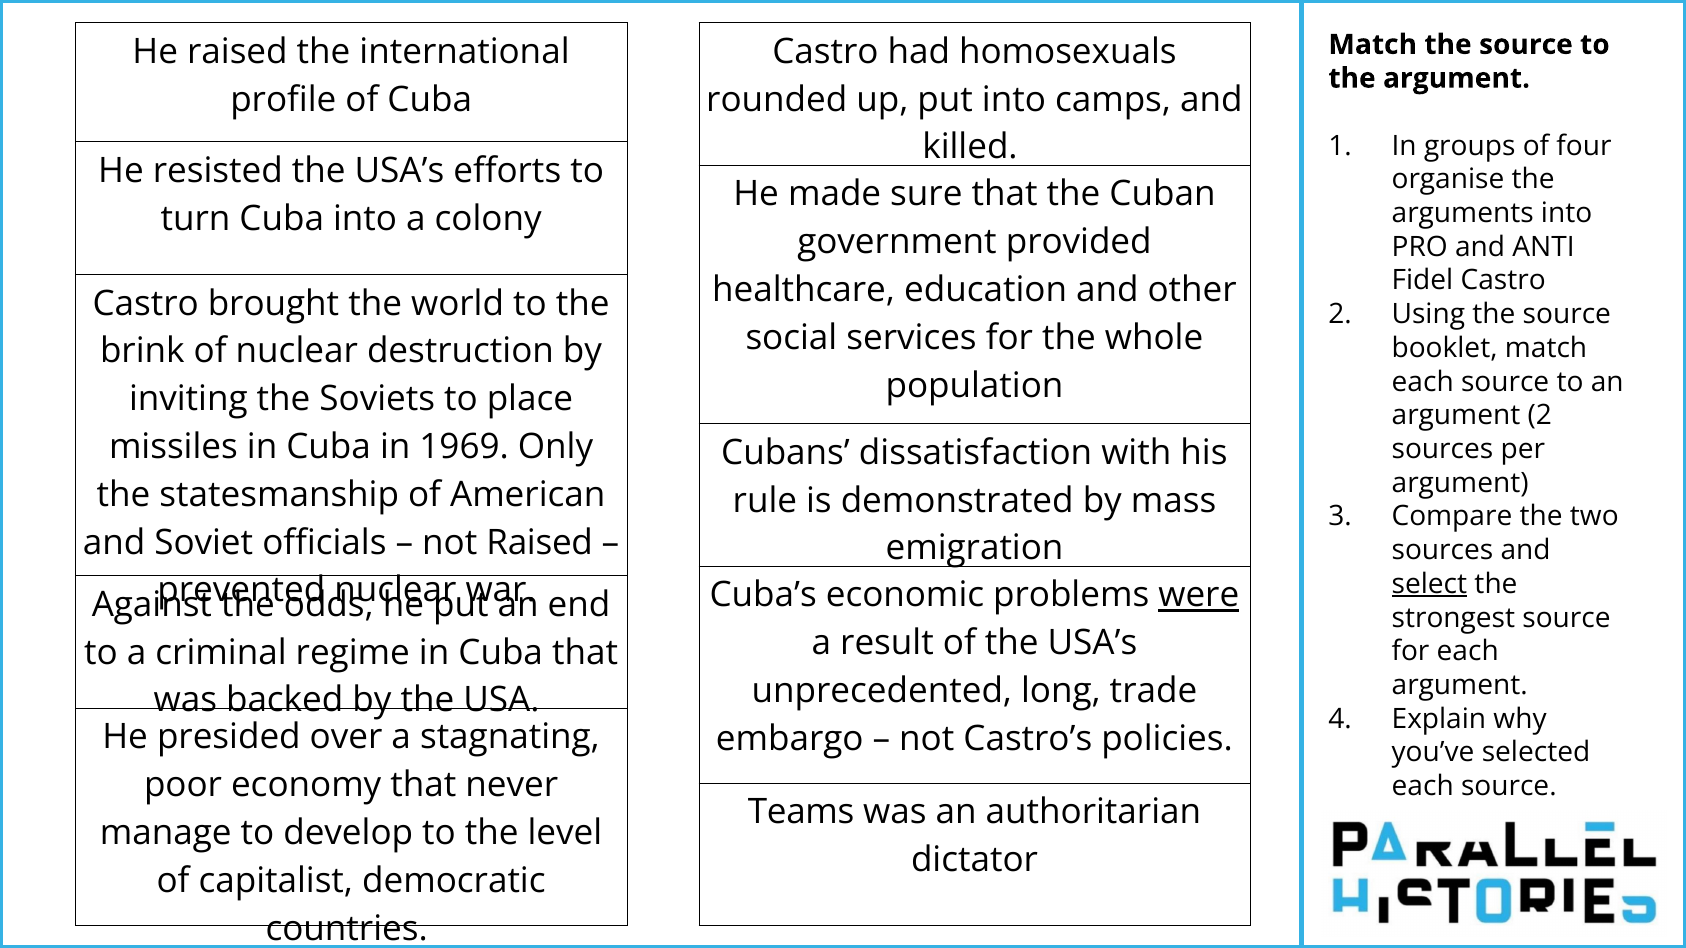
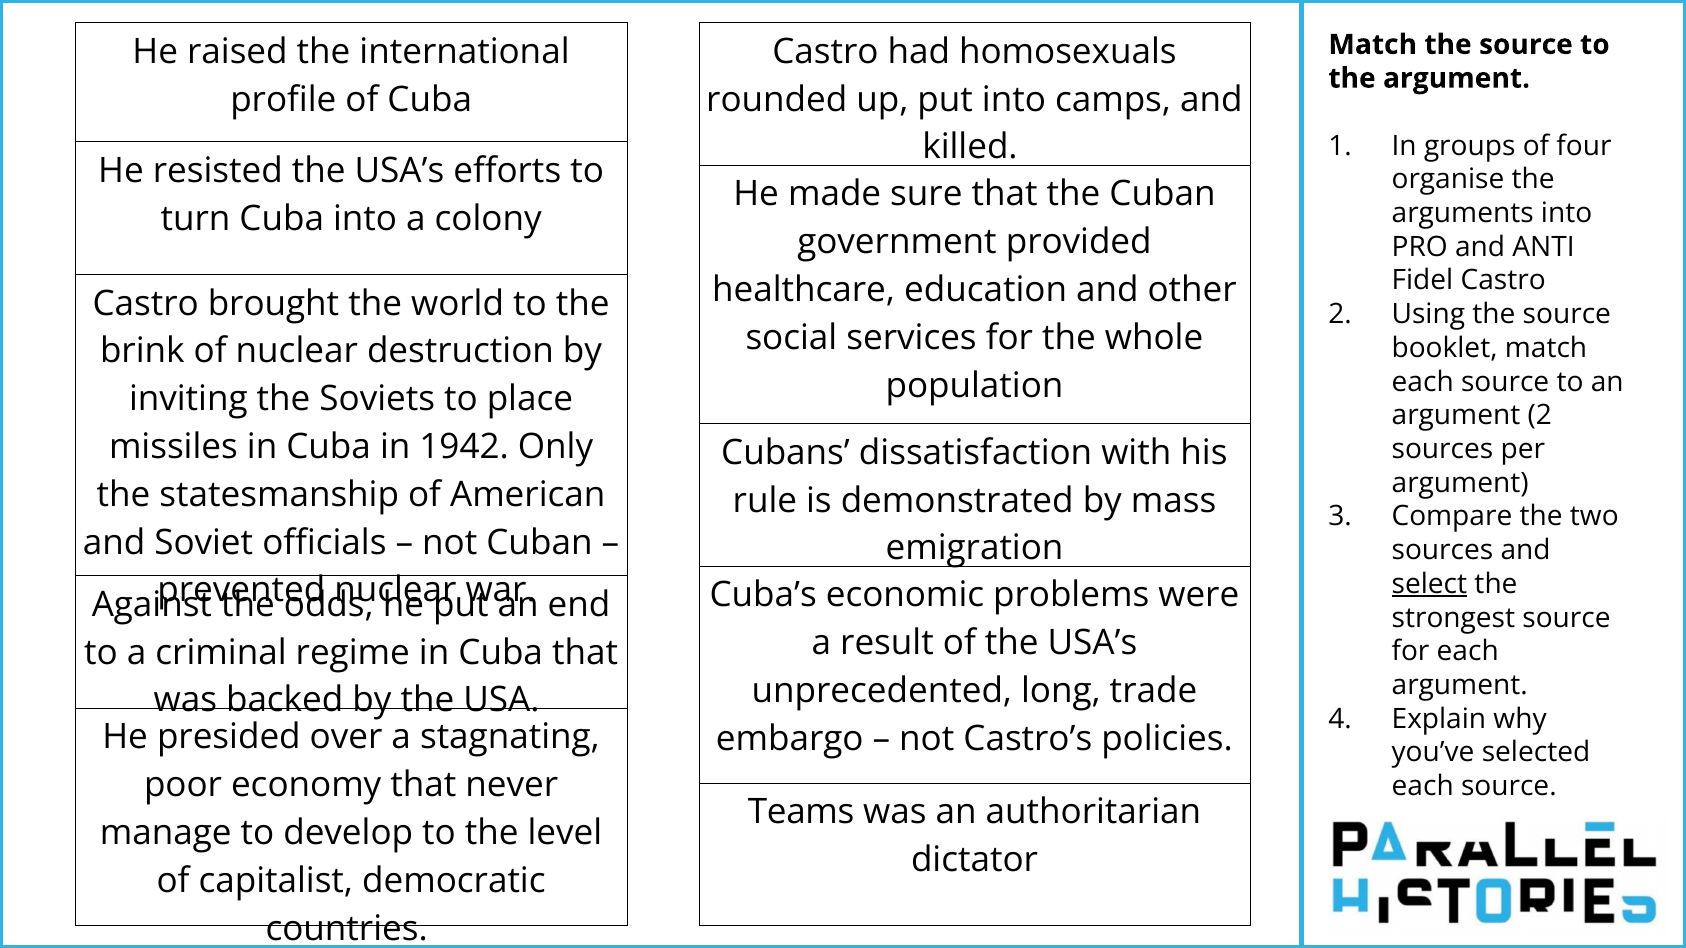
1969: 1969 -> 1942 (464, 447)
not Raised: Raised -> Cuban (539, 543)
were underline: present -> none (1199, 596)
